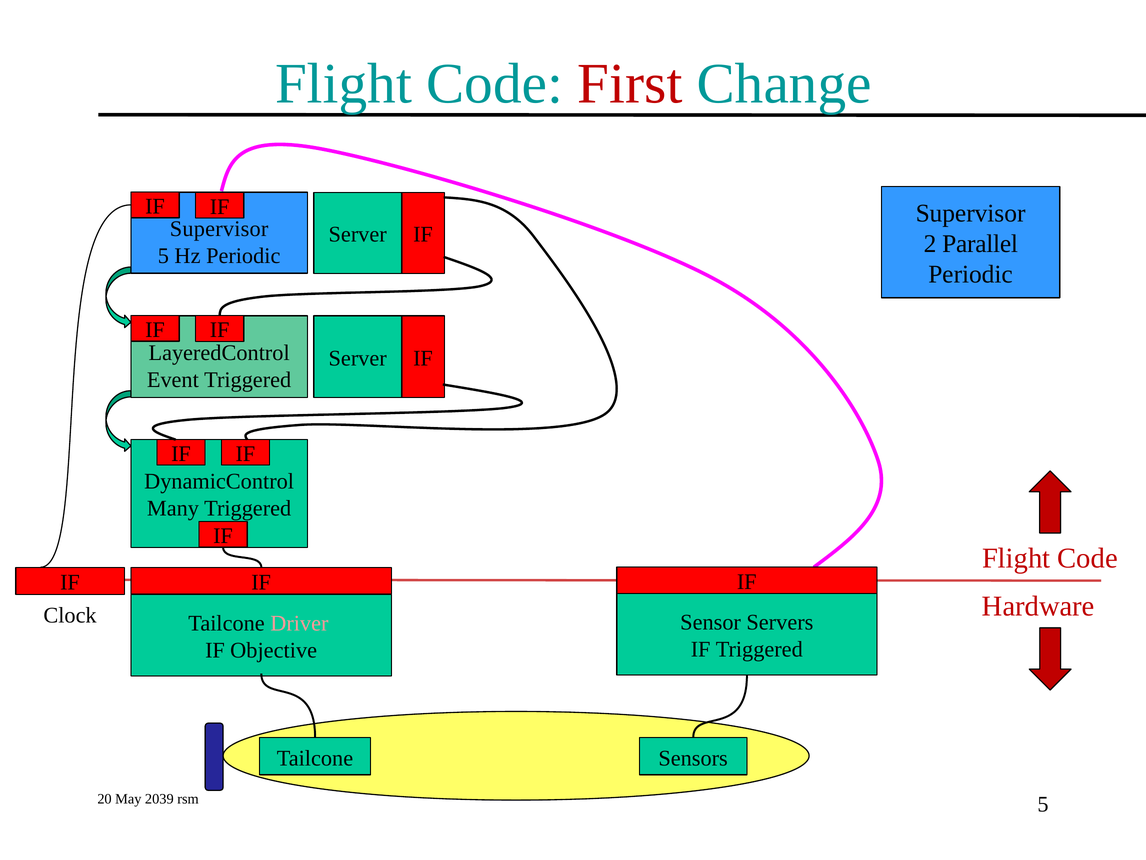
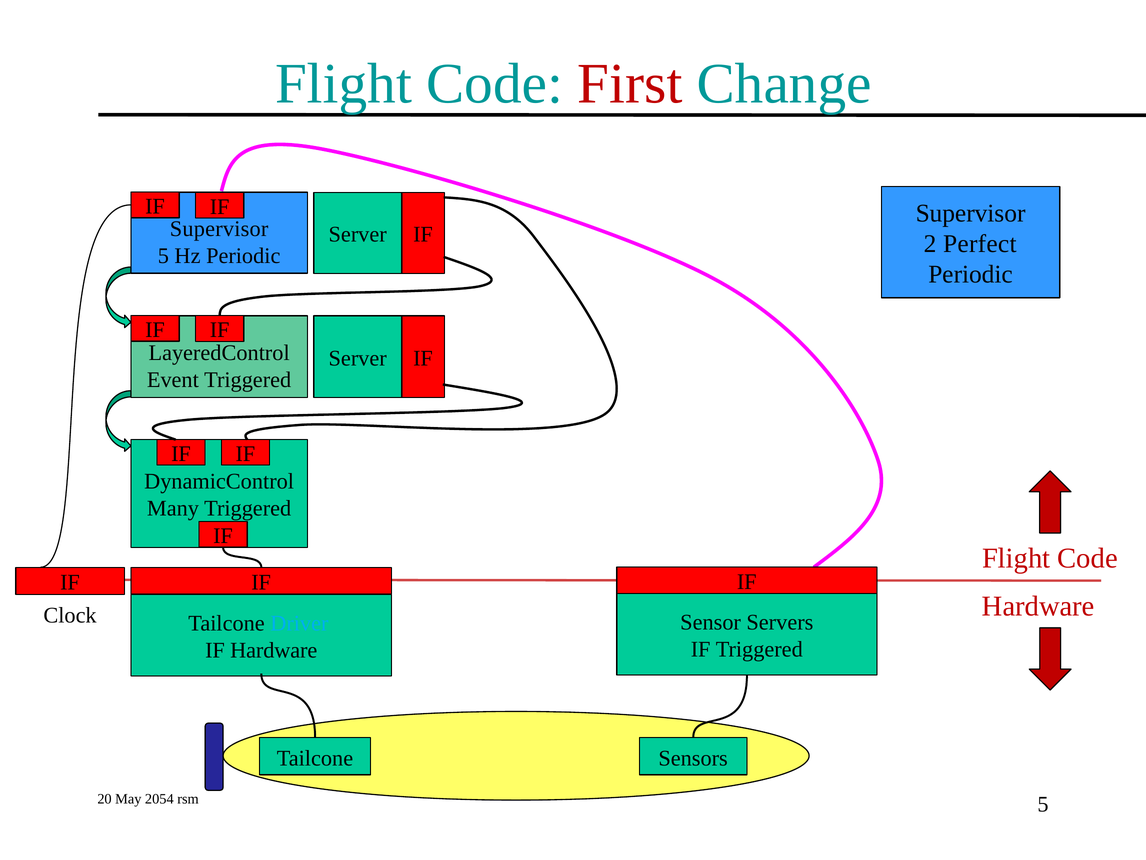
Parallel: Parallel -> Perfect (980, 244)
Driver colour: pink -> light blue (299, 623)
IF Objective: Objective -> Hardware (274, 650)
2039: 2039 -> 2054 (159, 798)
